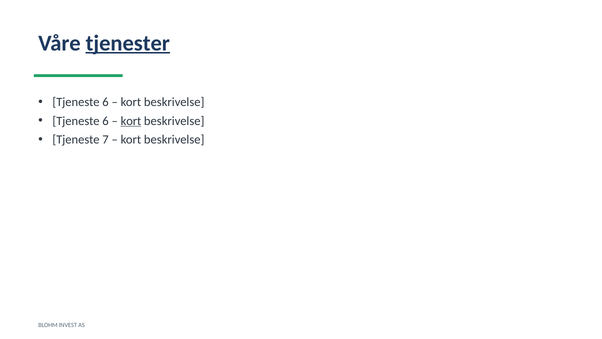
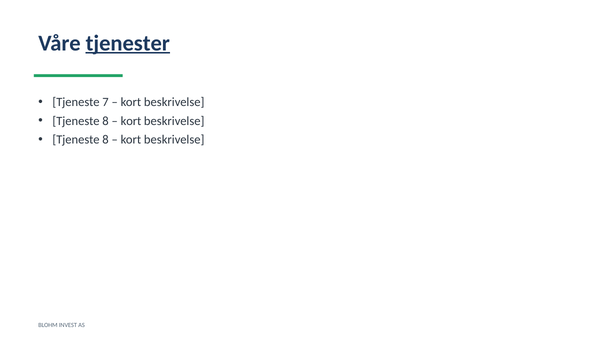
6: 6 -> 7 (106, 102)
6: 6 -> 8 (106, 121)
kort underline: present -> none (131, 121)
7: 7 -> 8 (106, 140)
